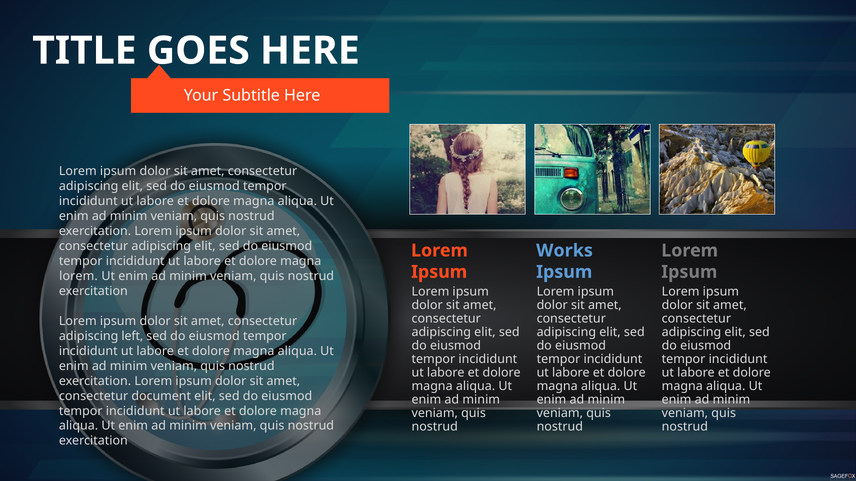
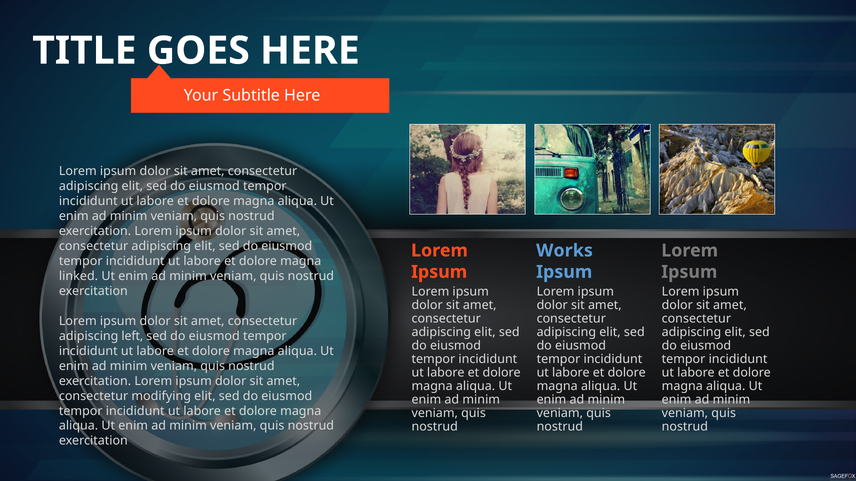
lorem: lorem -> linked (79, 276)
document: document -> modifying (161, 396)
